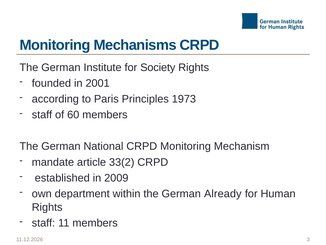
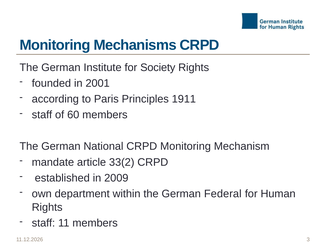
1973: 1973 -> 1911 (184, 99)
Already: Already -> Federal (223, 193)
